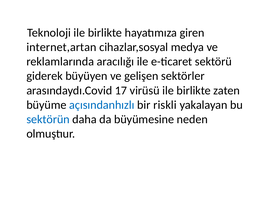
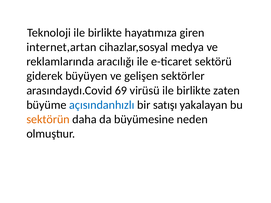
17: 17 -> 69 (121, 91)
riskli: riskli -> satışı (165, 105)
sektörün colour: blue -> orange (48, 119)
